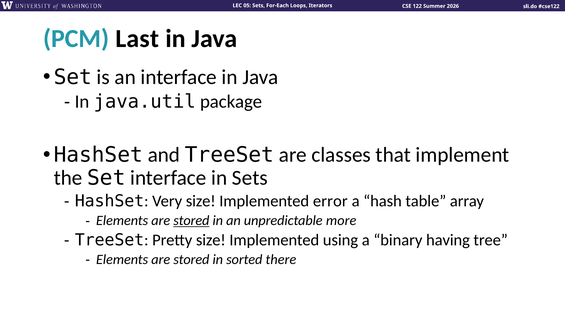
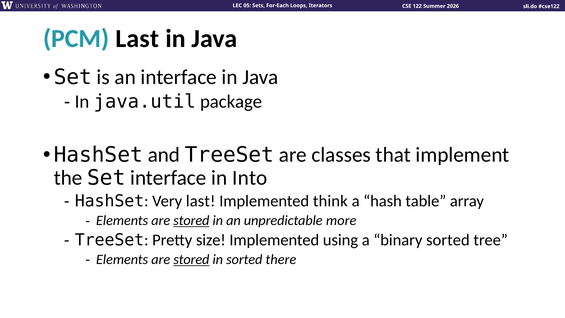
in Sets: Sets -> Into (250, 178)
Very size: size -> last (201, 201)
error: error -> think (330, 201)
binary having: having -> sorted (448, 240)
stored underline: none -> present (191, 259)
